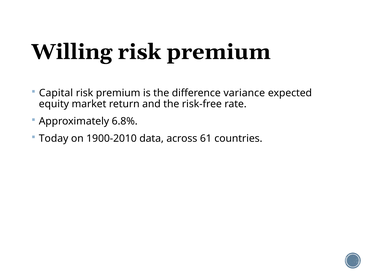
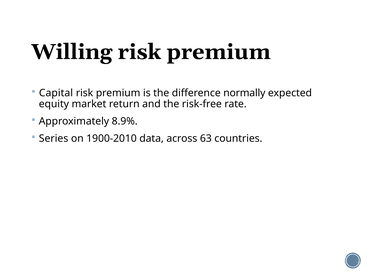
variance: variance -> normally (244, 93)
6.8%: 6.8% -> 8.9% (125, 122)
Today: Today -> Series (54, 139)
61: 61 -> 63 (206, 139)
